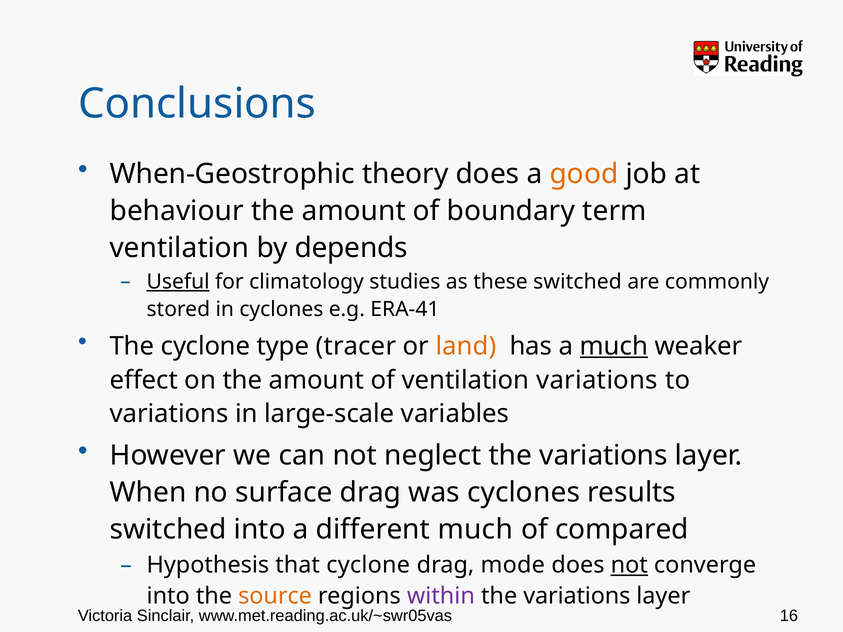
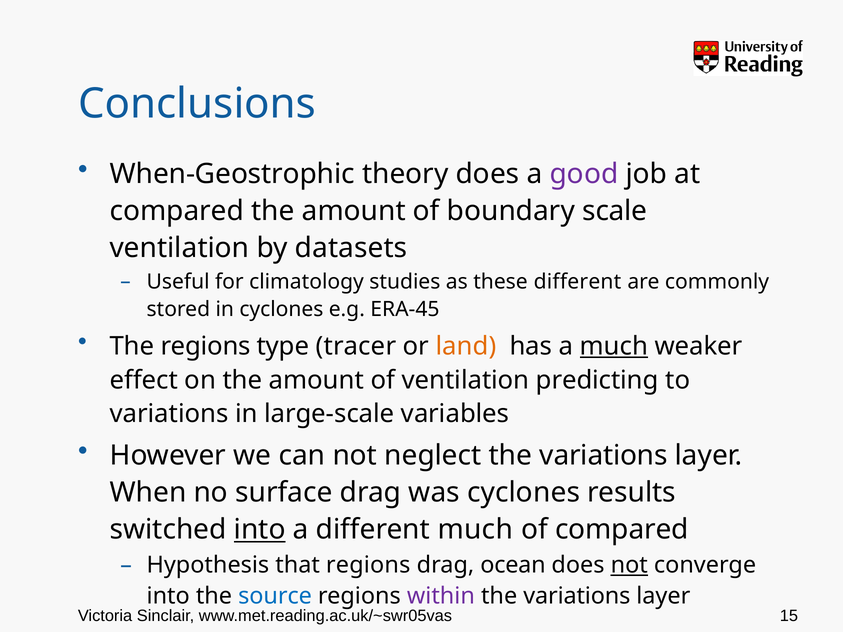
good colour: orange -> purple (584, 174)
behaviour: behaviour -> compared (177, 211)
term: term -> scale (615, 211)
depends: depends -> datasets (351, 248)
Useful underline: present -> none (178, 282)
these switched: switched -> different (577, 282)
ERA-41: ERA-41 -> ERA-45 (405, 310)
The cyclone: cyclone -> regions (206, 346)
ventilation variations: variations -> predicting (597, 380)
into underline: none -> present (260, 530)
that cyclone: cyclone -> regions (368, 565)
mode: mode -> ocean (513, 565)
source colour: orange -> blue (275, 596)
16: 16 -> 15 (789, 616)
